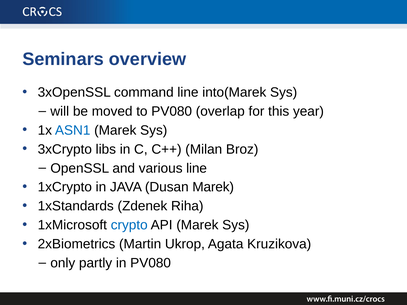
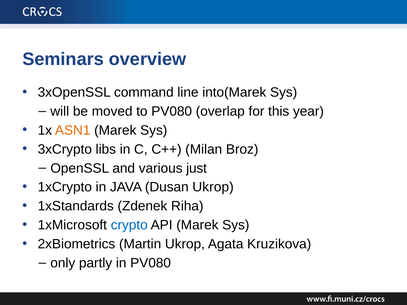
ASN1 colour: blue -> orange (73, 130)
various line: line -> just (197, 168)
Dusan Marek: Marek -> Ukrop (213, 187)
